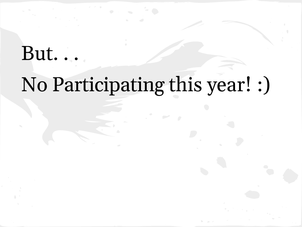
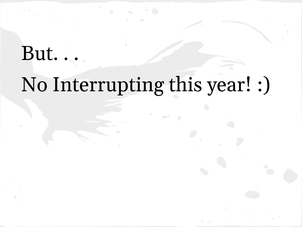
Participating: Participating -> Interrupting (108, 84)
